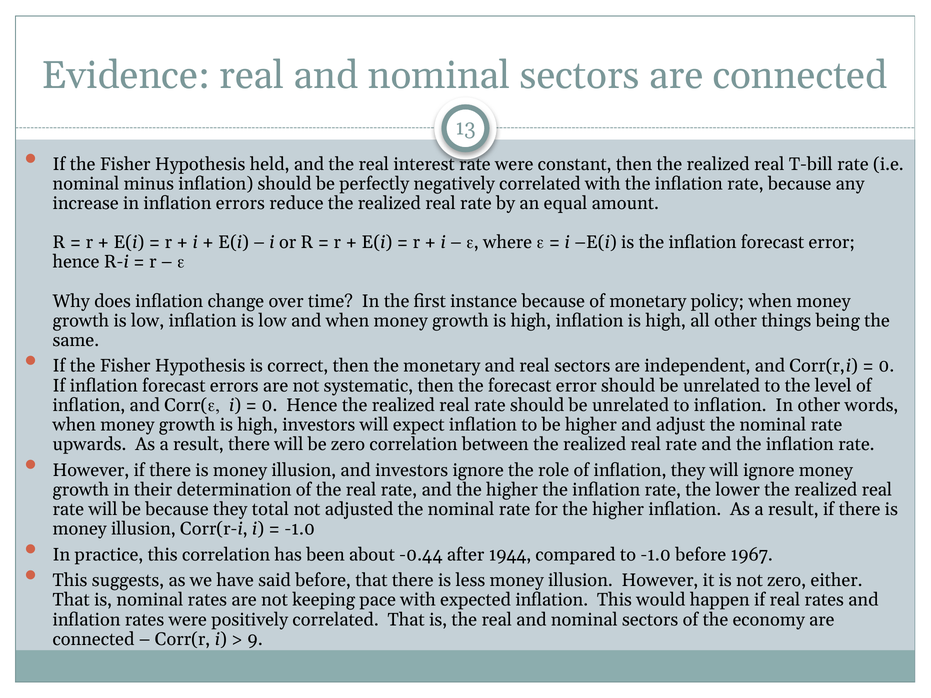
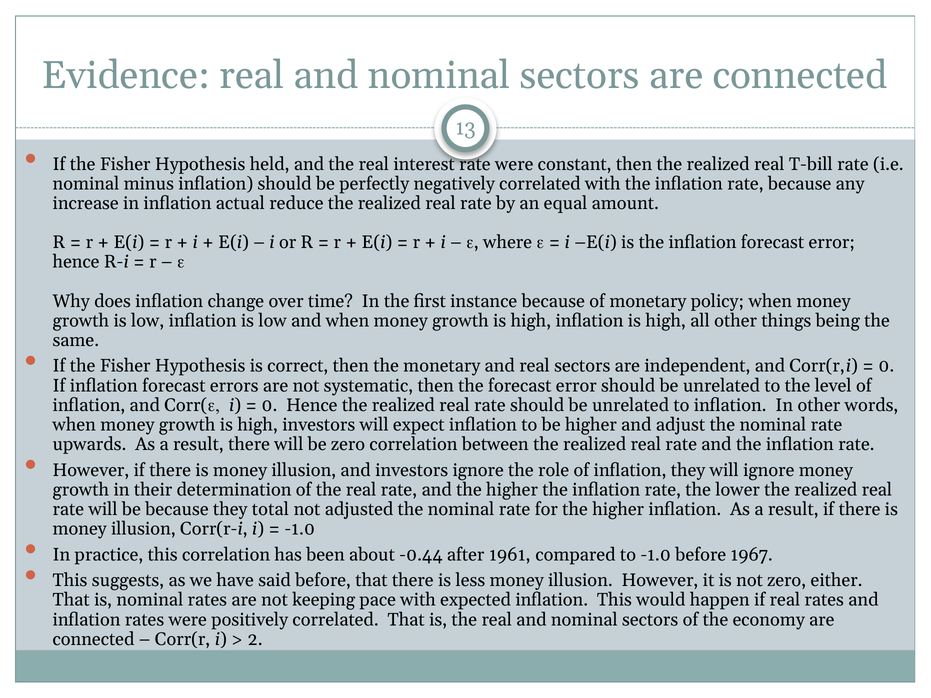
inflation errors: errors -> actual (240, 203)
1944: 1944 -> 1961 (510, 555)
9: 9 -> 2 (255, 639)
